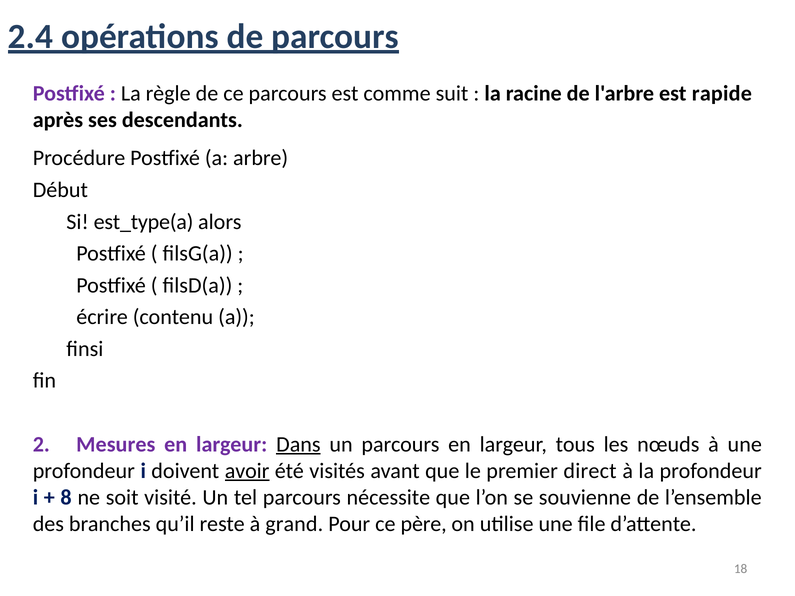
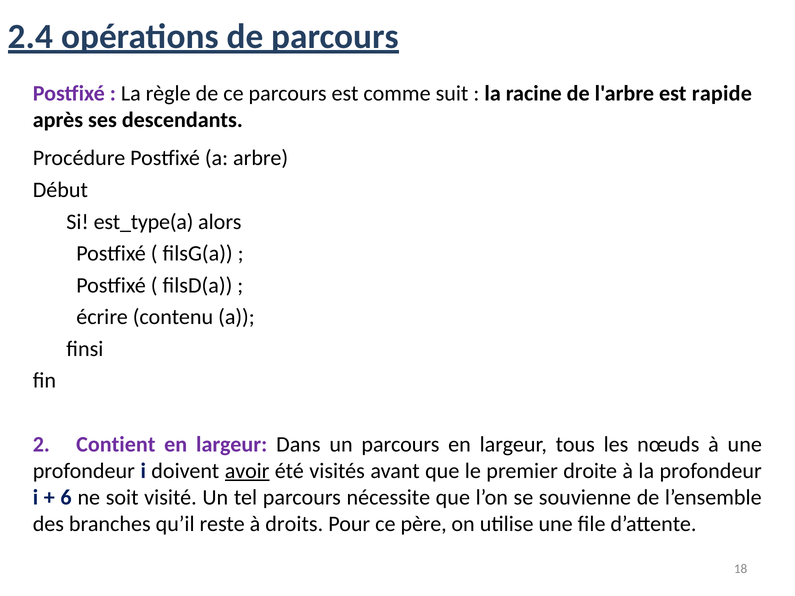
Mesures: Mesures -> Contient (116, 444)
Dans underline: present -> none (298, 444)
direct: direct -> droite (590, 471)
8: 8 -> 6 (66, 497)
grand: grand -> droits (294, 524)
